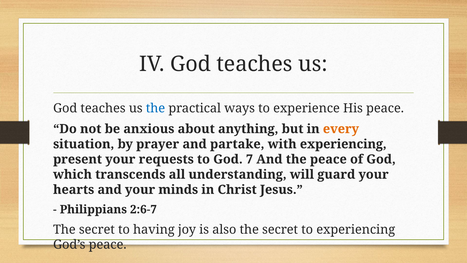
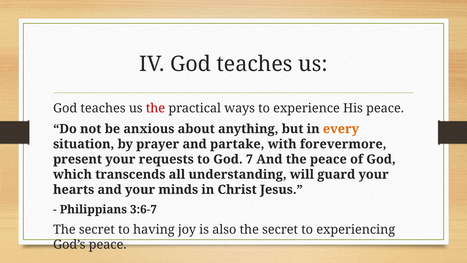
the colour: blue -> red (155, 108)
with experiencing: experiencing -> forevermore (343, 144)
2:6-7: 2:6-7 -> 3:6-7 (143, 209)
